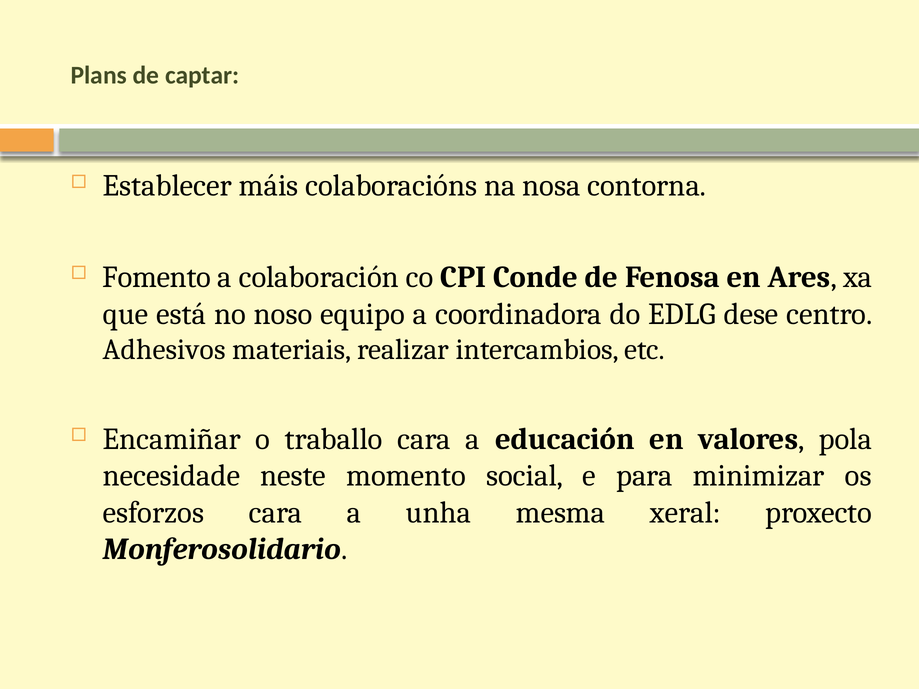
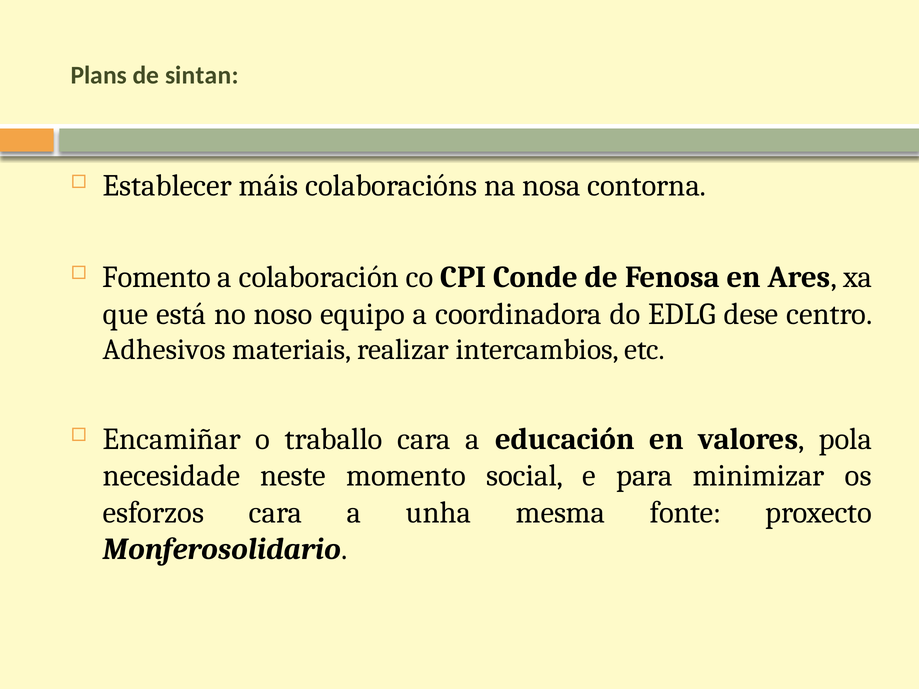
captar: captar -> sintan (202, 75)
xeral: xeral -> fonte (686, 513)
